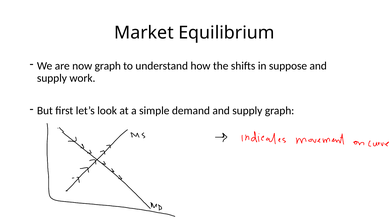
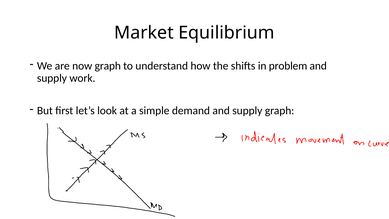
suppose: suppose -> problem (288, 66)
